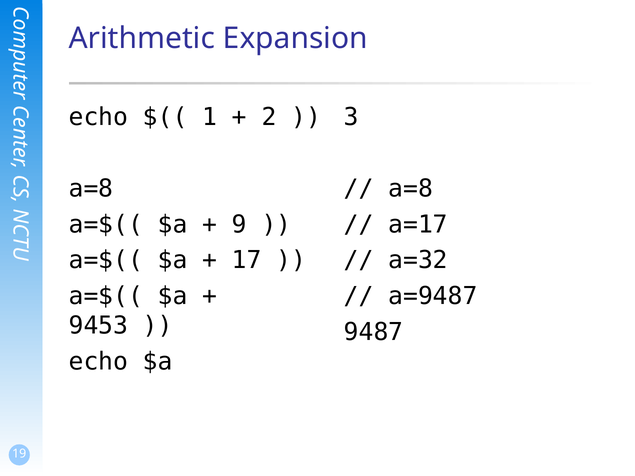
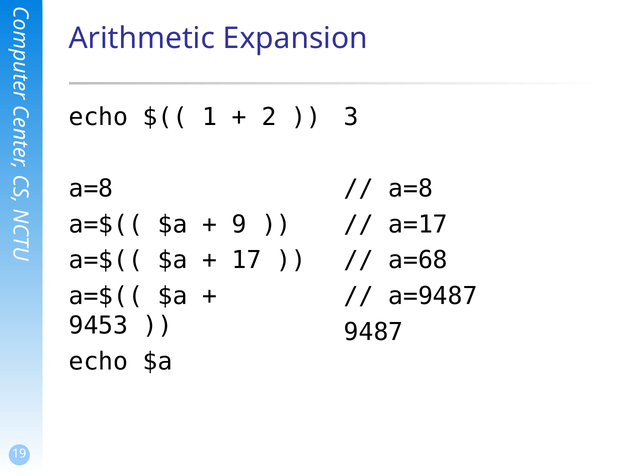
a=32: a=32 -> a=68 (418, 260)
